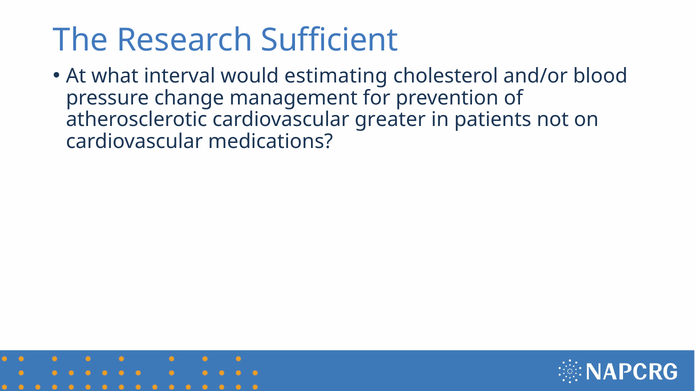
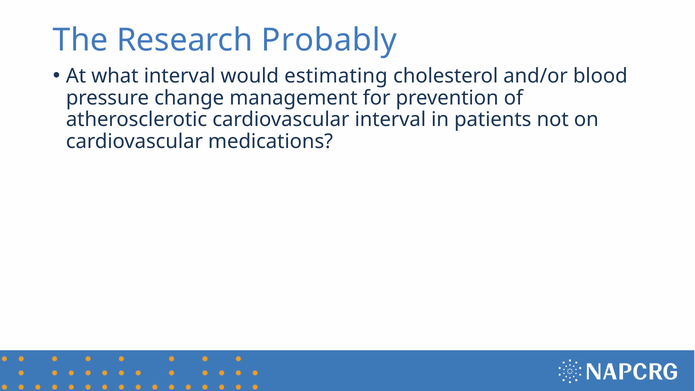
Sufficient: Sufficient -> Probably (329, 40)
cardiovascular greater: greater -> interval (390, 120)
